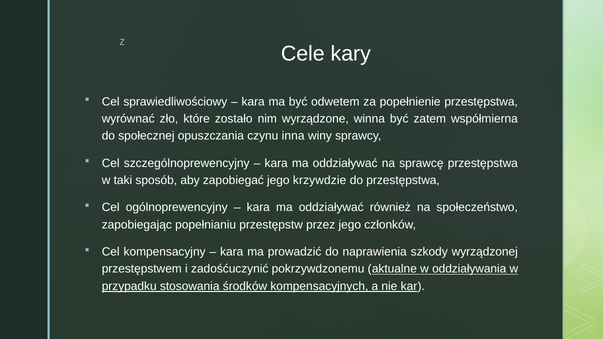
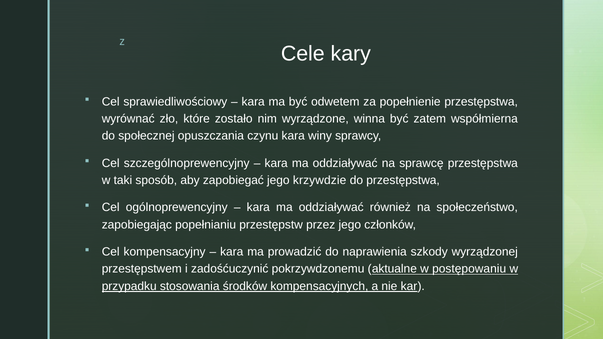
czynu inna: inna -> kara (293, 136)
oddziaływania: oddziaływania -> postępowaniu (469, 269)
